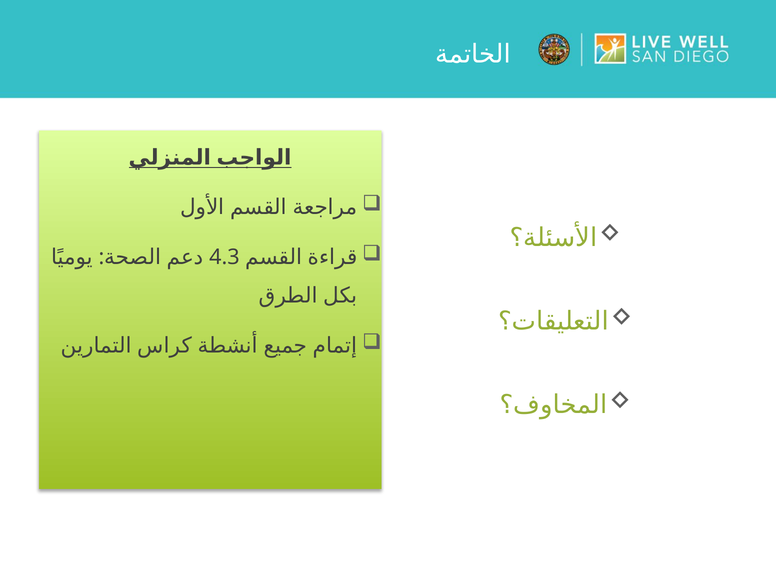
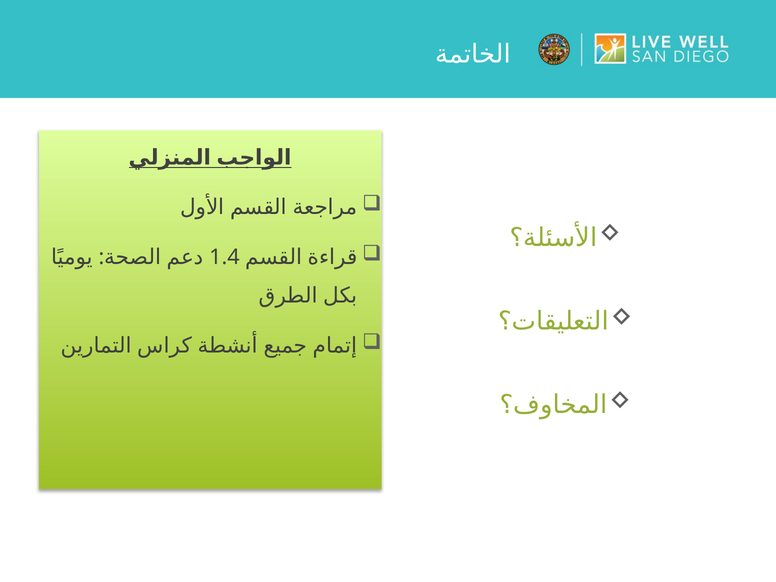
4.3: 4.3 -> 1.4 (224, 257)
